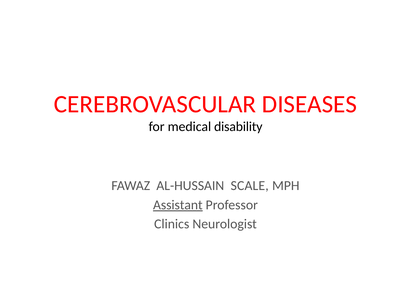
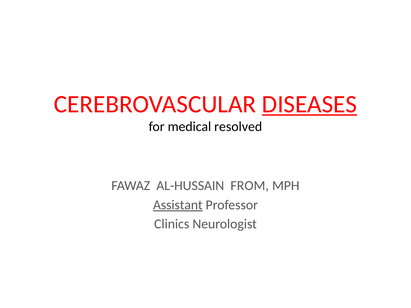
DISEASES underline: none -> present (309, 104)
disability: disability -> resolved (238, 127)
SCALE: SCALE -> FROM (250, 186)
